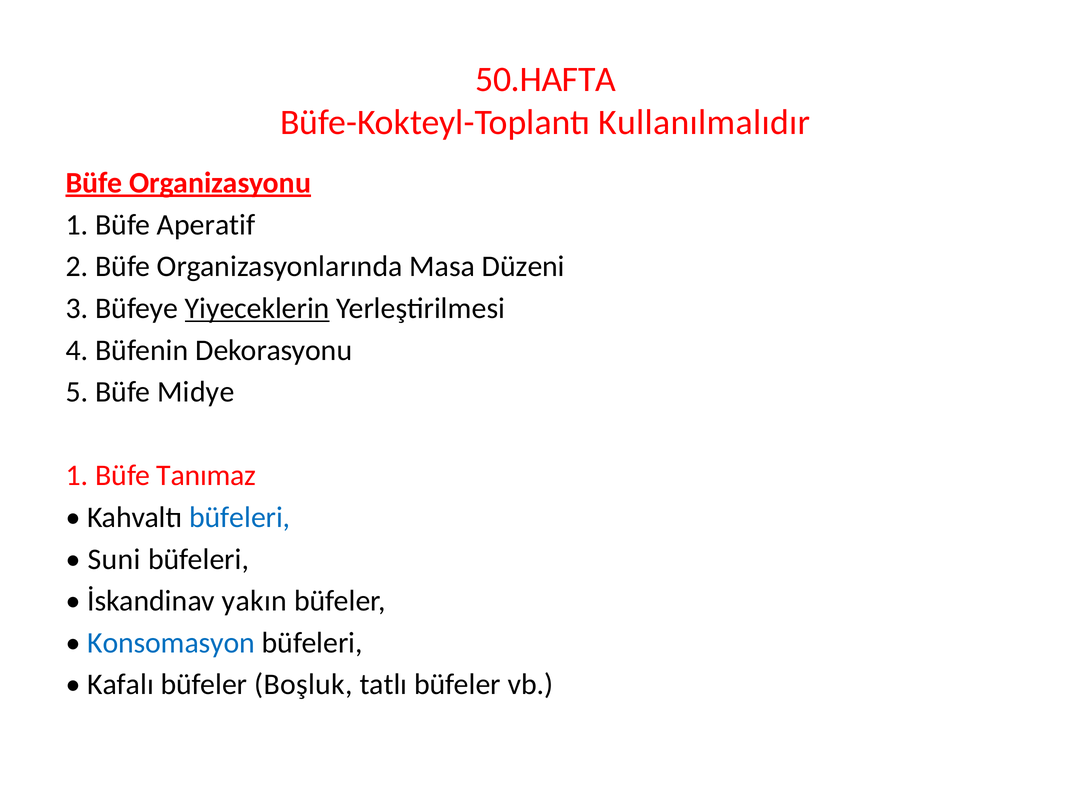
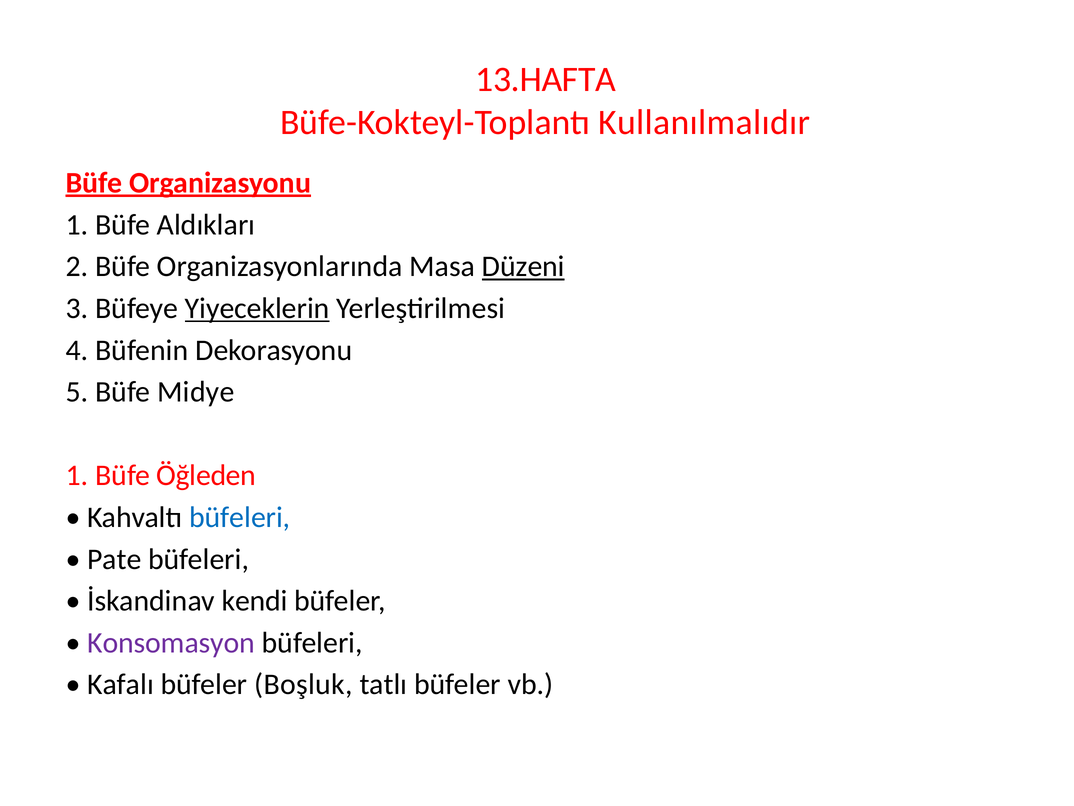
50.HAFTA: 50.HAFTA -> 13.HAFTA (546, 79)
Aperatif: Aperatif -> Aldıkları (206, 225)
Düzeni underline: none -> present (523, 266)
Tanımaz: Tanımaz -> Öğleden (206, 475)
Suni: Suni -> Pate (114, 559)
yakın: yakın -> kendi (255, 601)
Konsomasyon colour: blue -> purple (171, 642)
